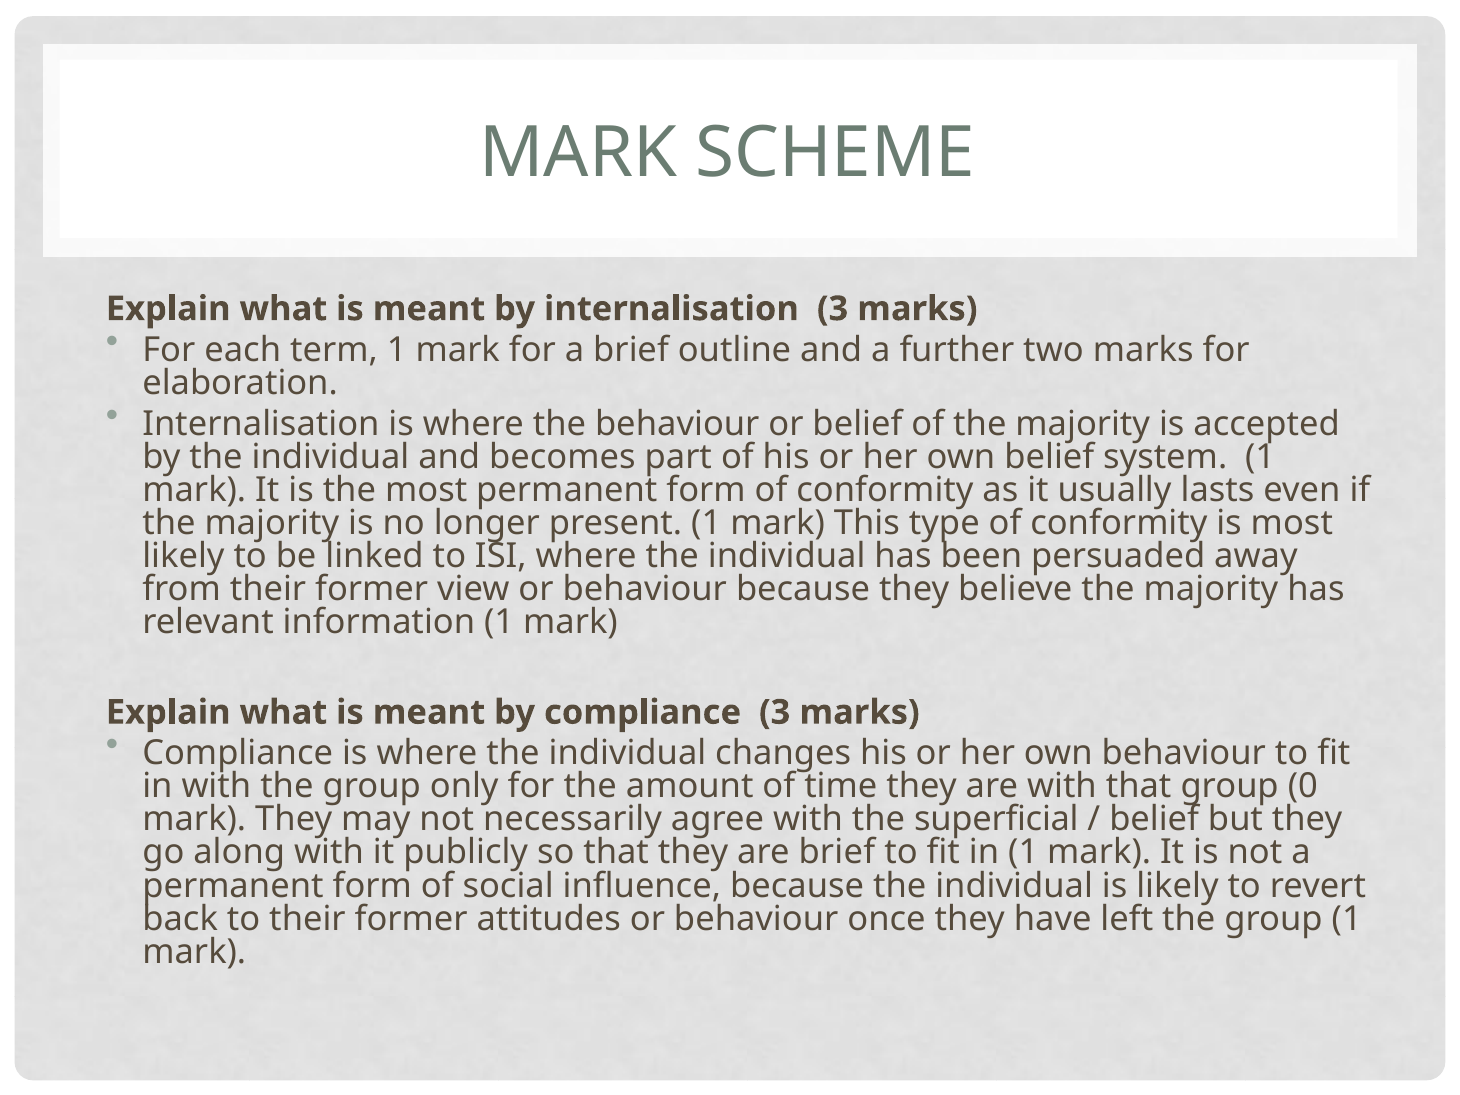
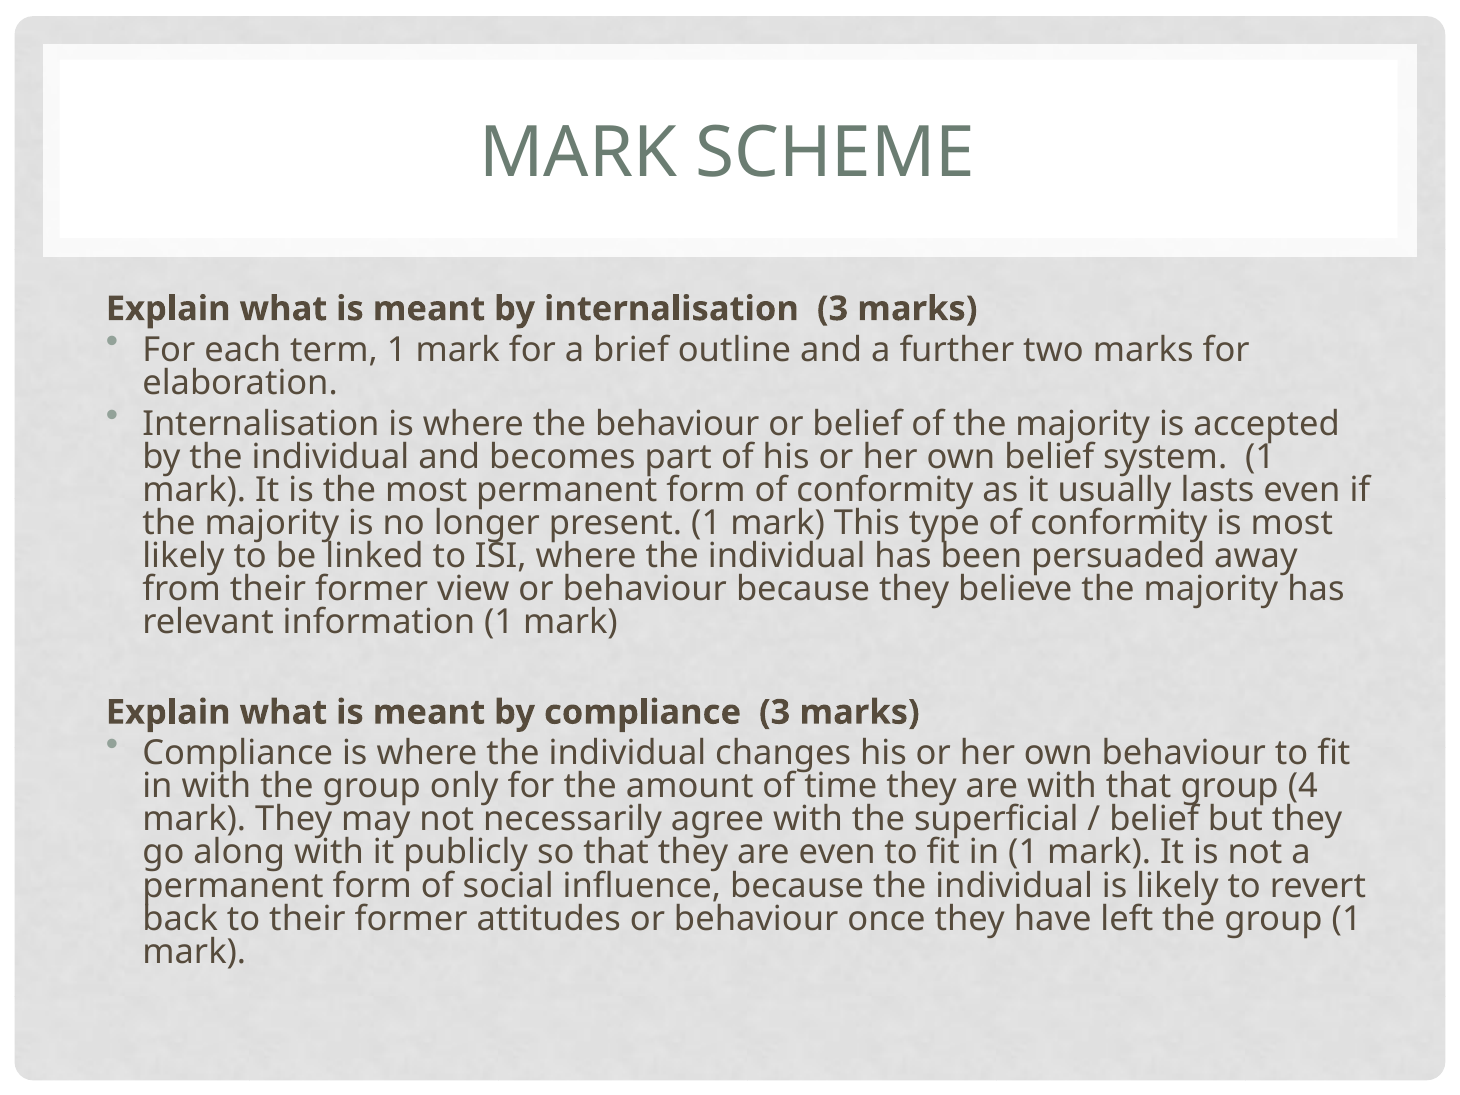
0: 0 -> 4 (1303, 786)
are brief: brief -> even (837, 853)
